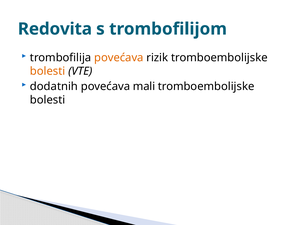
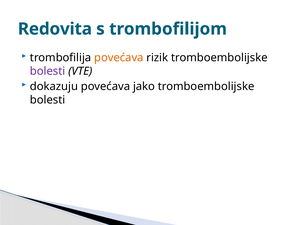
bolesti colour: orange -> purple (48, 71)
dodatnih: dodatnih -> dokazuju (54, 86)
mali: mali -> jako (144, 86)
